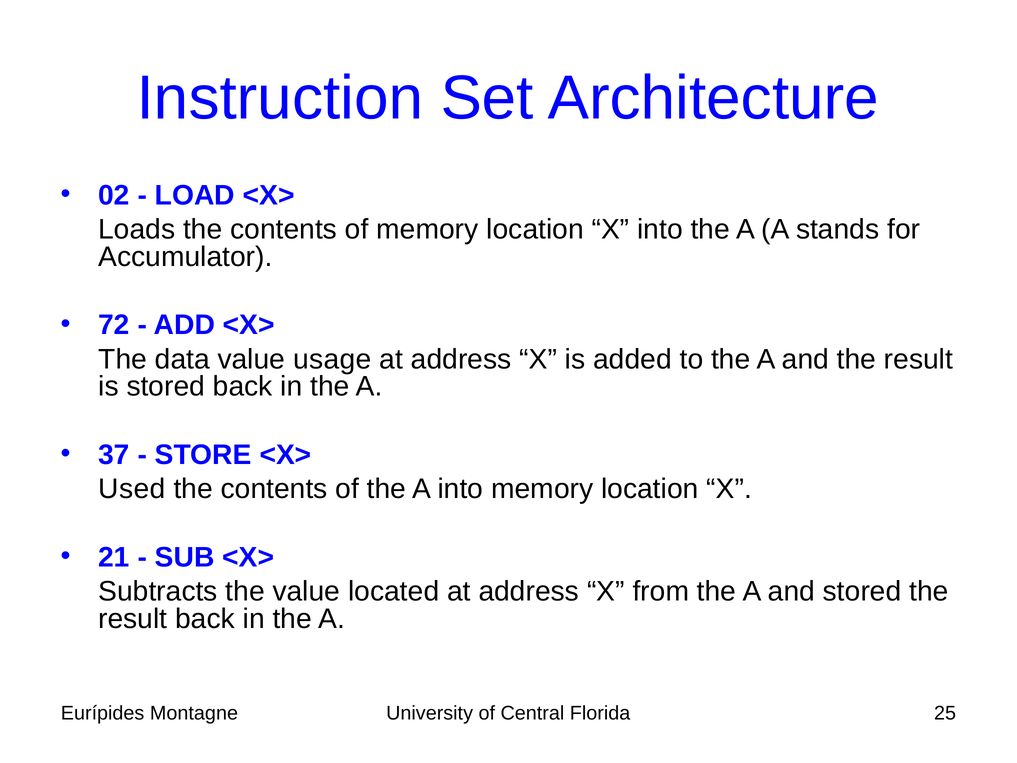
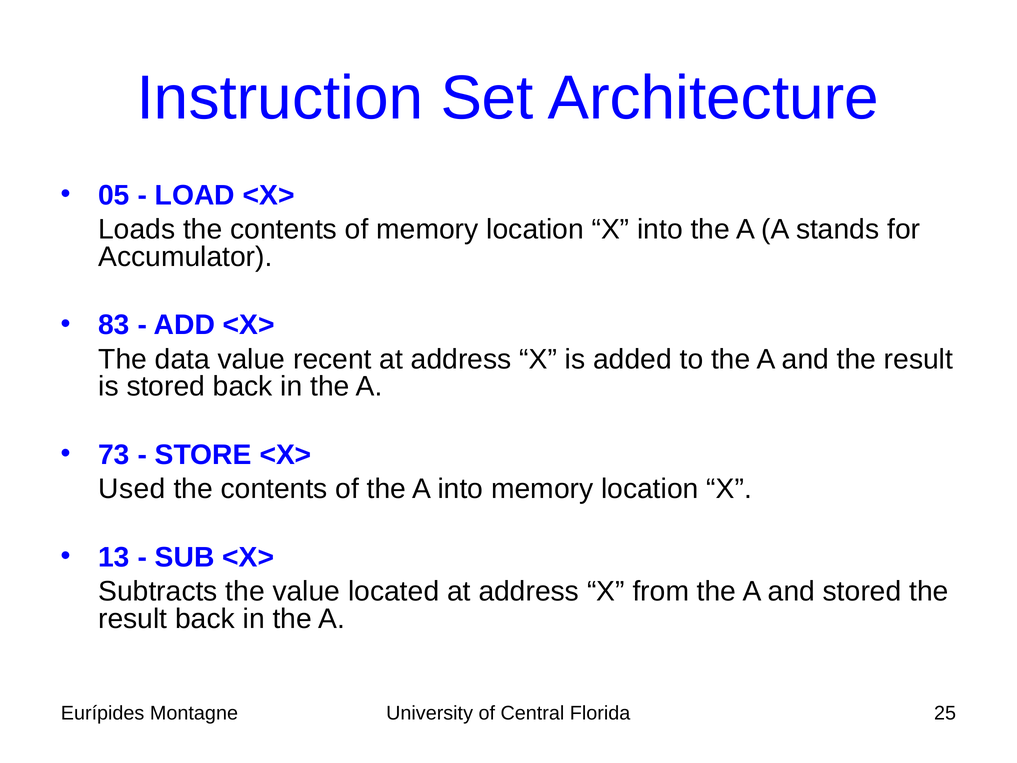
02: 02 -> 05 (114, 195)
72: 72 -> 83 (114, 325)
usage: usage -> recent (332, 359)
37: 37 -> 73 (114, 455)
21: 21 -> 13 (114, 557)
